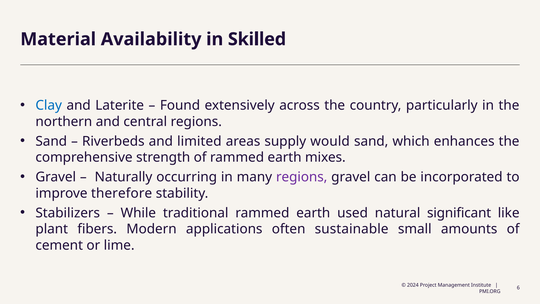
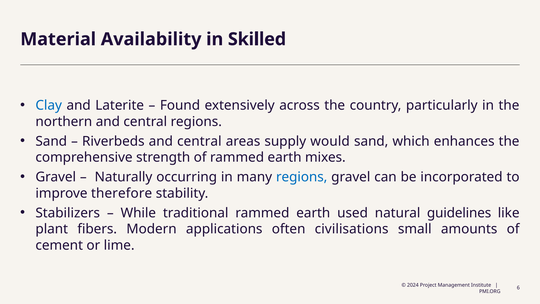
Riverbeds and limited: limited -> central (199, 141)
regions colour: purple -> blue (302, 177)
significant: significant -> guidelines (459, 213)
sustainable: sustainable -> civilisations (352, 229)
